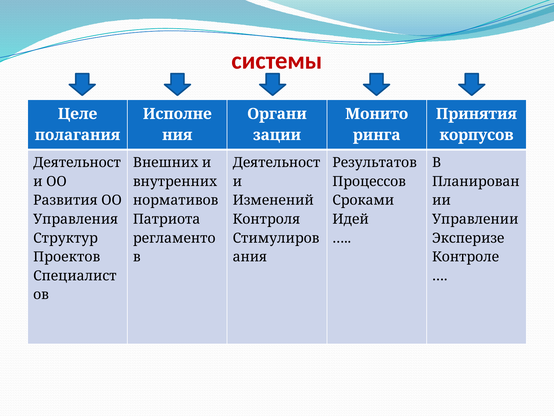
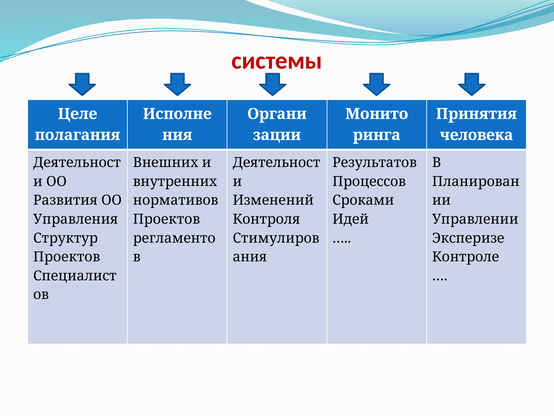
корпусов: корпусов -> человека (477, 135)
Патриота: Патриота -> Проектов (167, 219)
